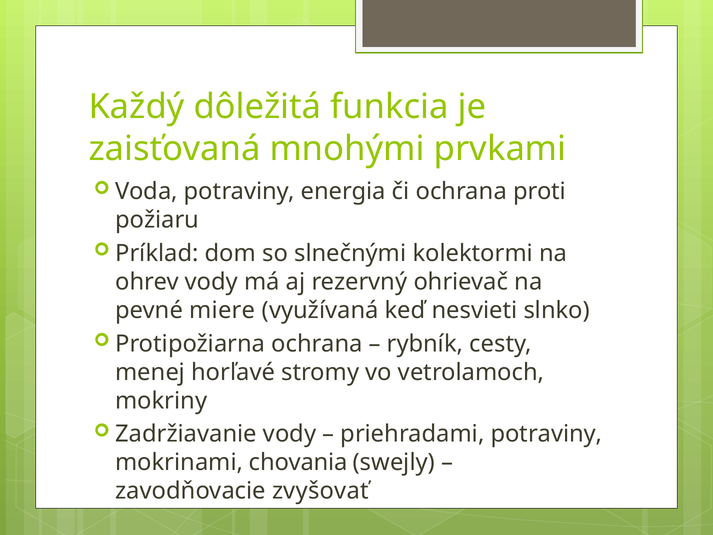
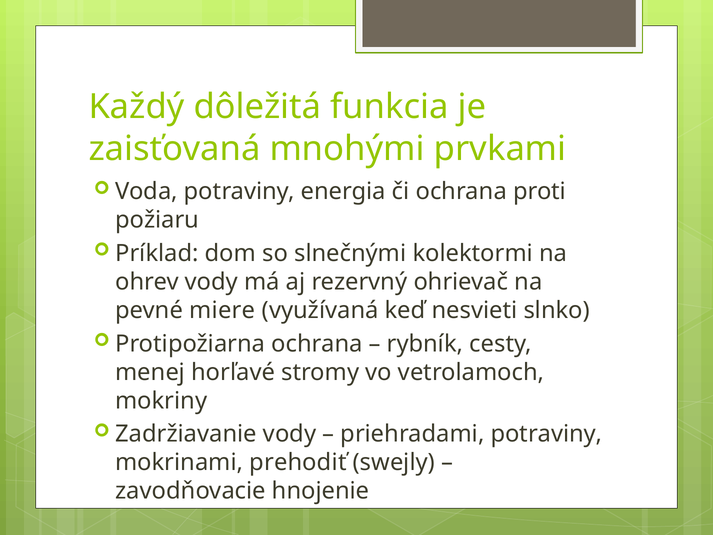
chovania: chovania -> prehodiť (298, 462)
zvyšovať: zvyšovať -> hnojenie (321, 491)
